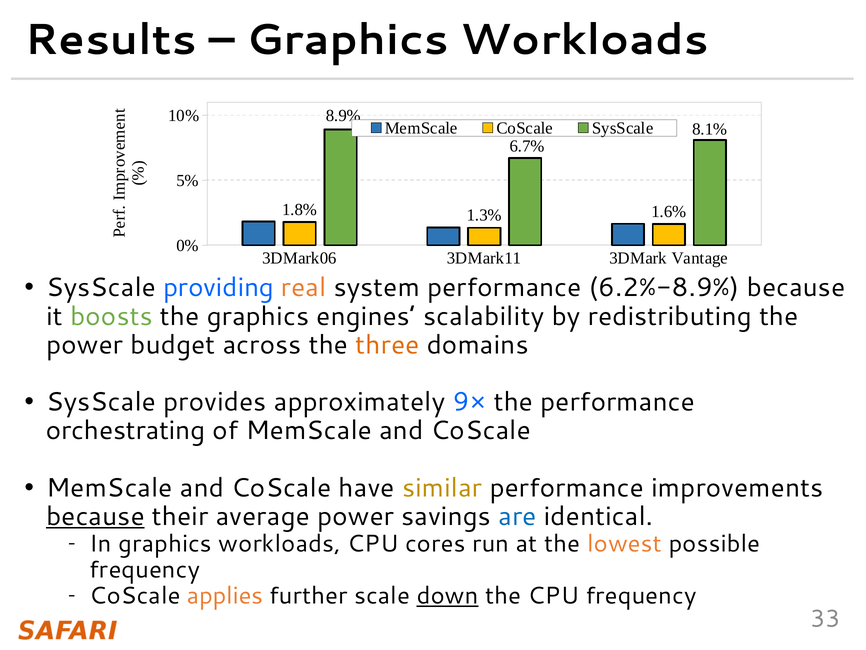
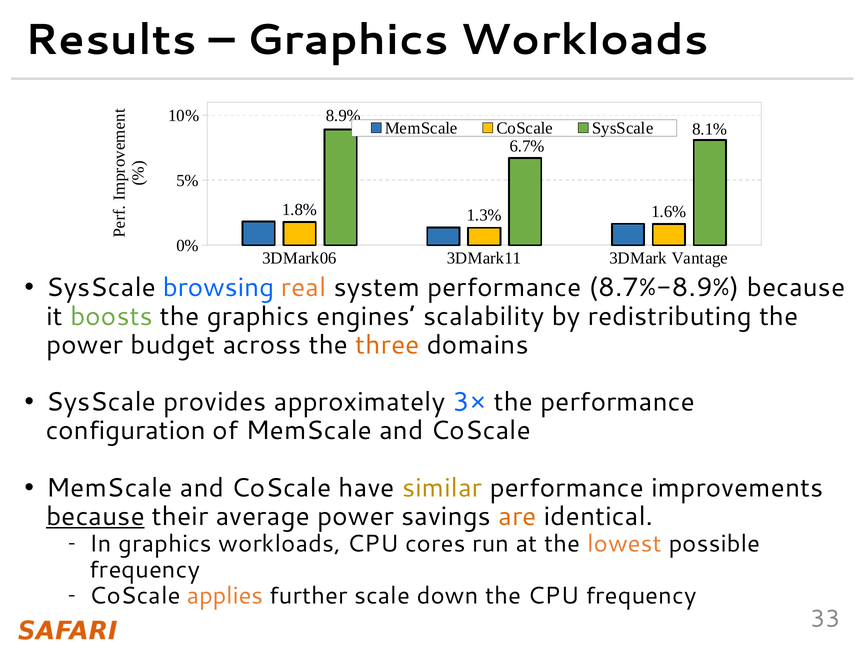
providing: providing -> browsing (219, 288)
6.2%-8.9%: 6.2%-8.9% -> 8.7%-8.9% (664, 288)
9×: 9× -> 3× (470, 402)
orchestrating: orchestrating -> configuration (126, 430)
are colour: blue -> orange (517, 516)
down underline: present -> none (448, 595)
